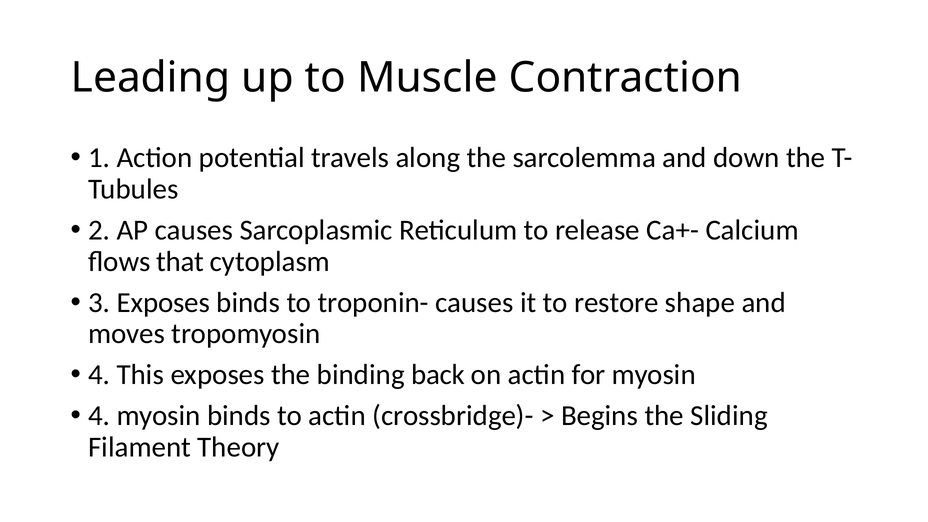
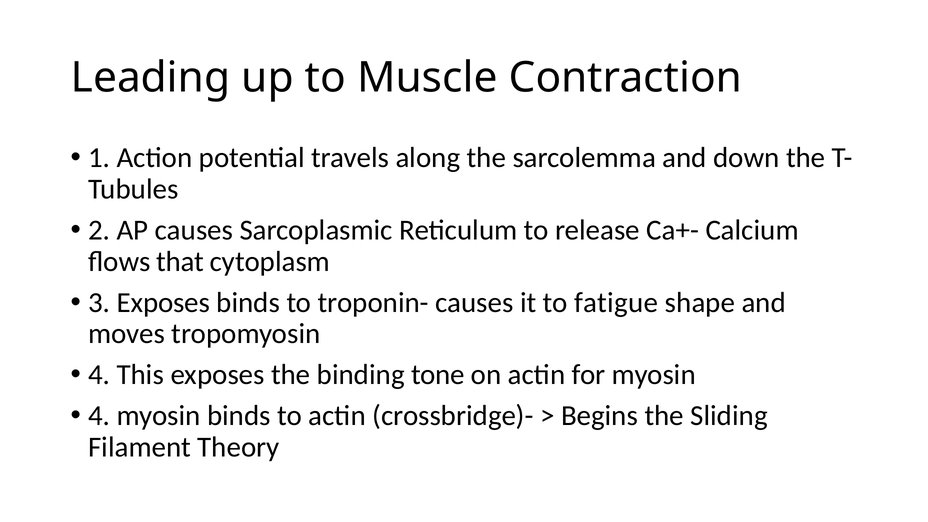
restore: restore -> fatigue (616, 303)
back: back -> tone (438, 375)
